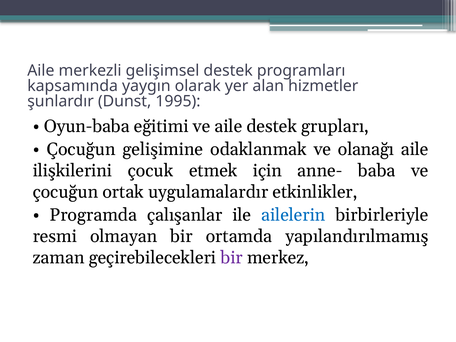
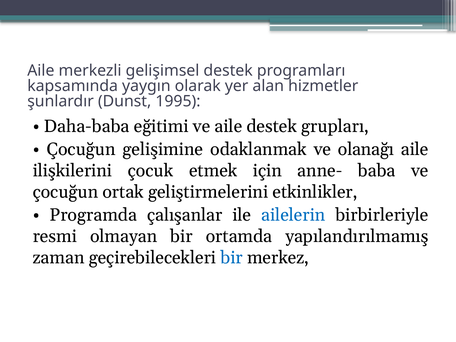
Oyun-baba: Oyun-baba -> Daha-baba (87, 126)
uygulamalardır: uygulamalardır -> geliştirmelerini (208, 192)
bir colour: purple -> blue (232, 257)
